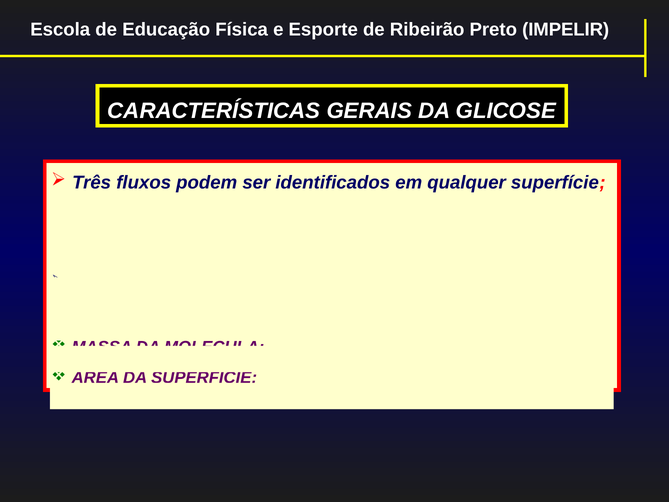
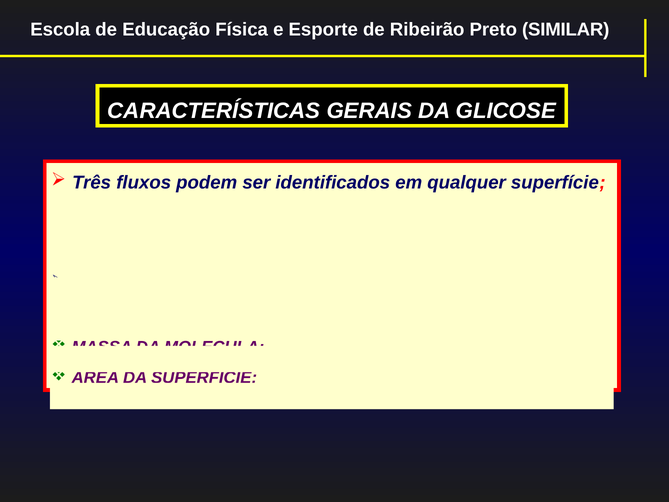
IMPELIR: IMPELIR -> SIMILAR (566, 30)
